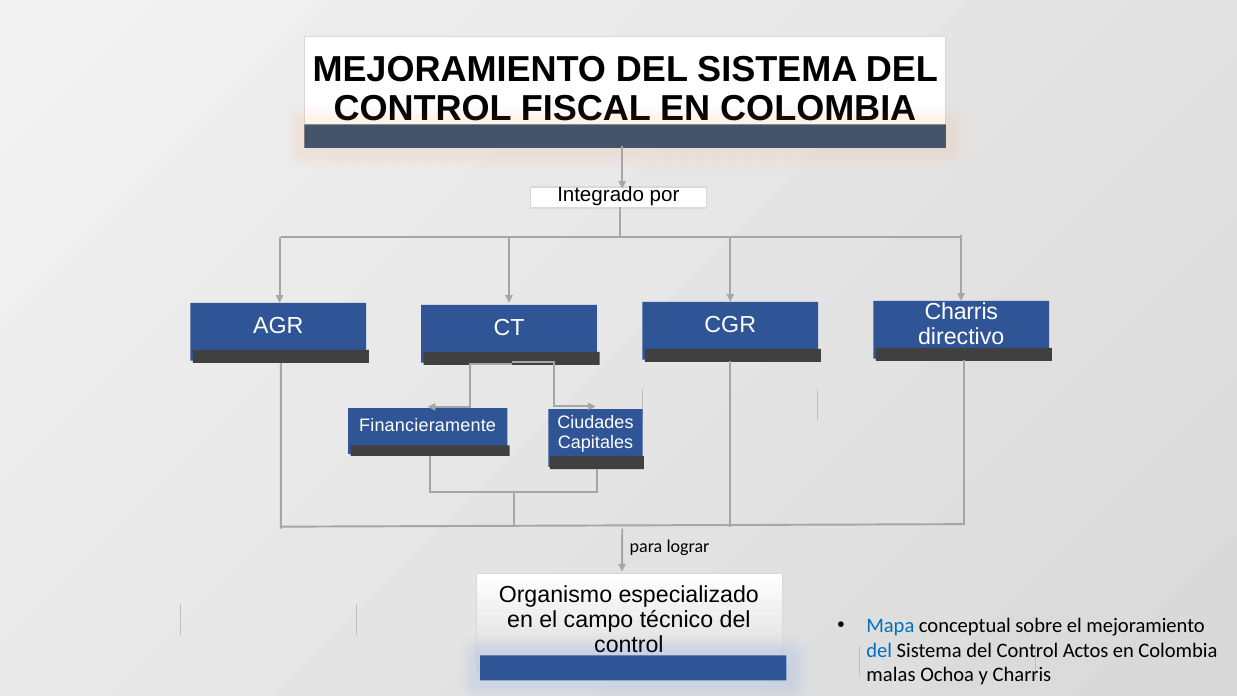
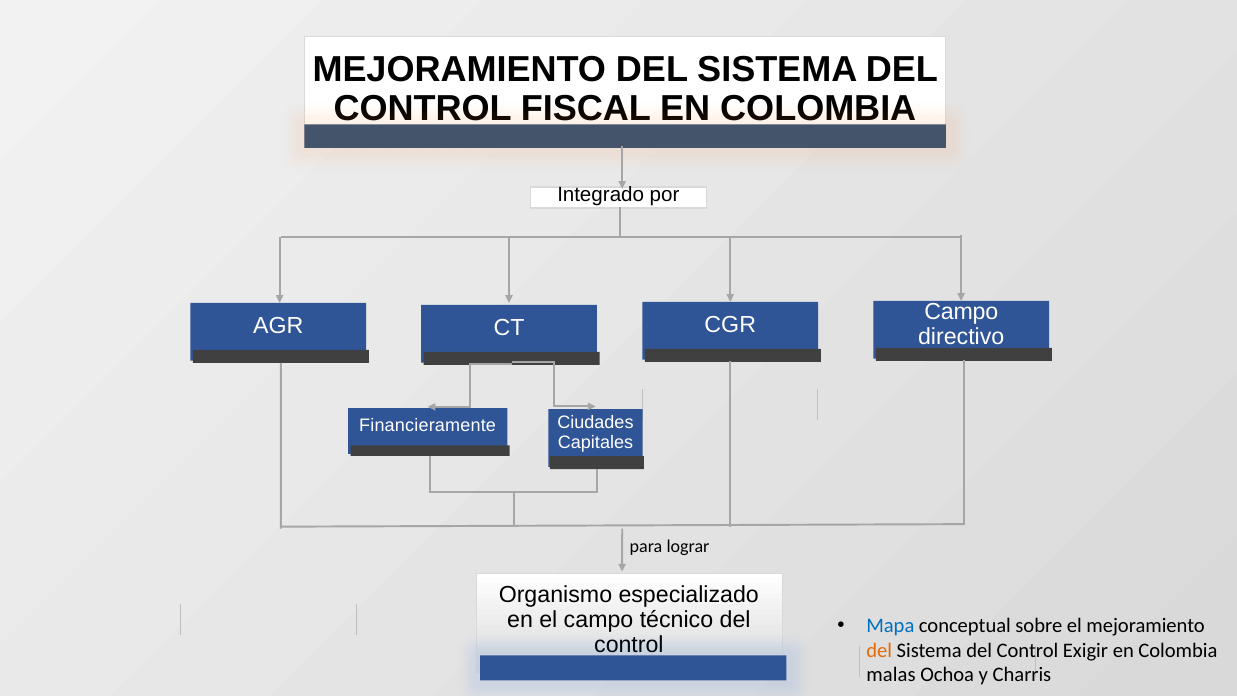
Charris: Charris -> Campo (961, 312)
del colour: blue -> orange (879, 650)
Actos: Actos -> Exigir (1085, 650)
